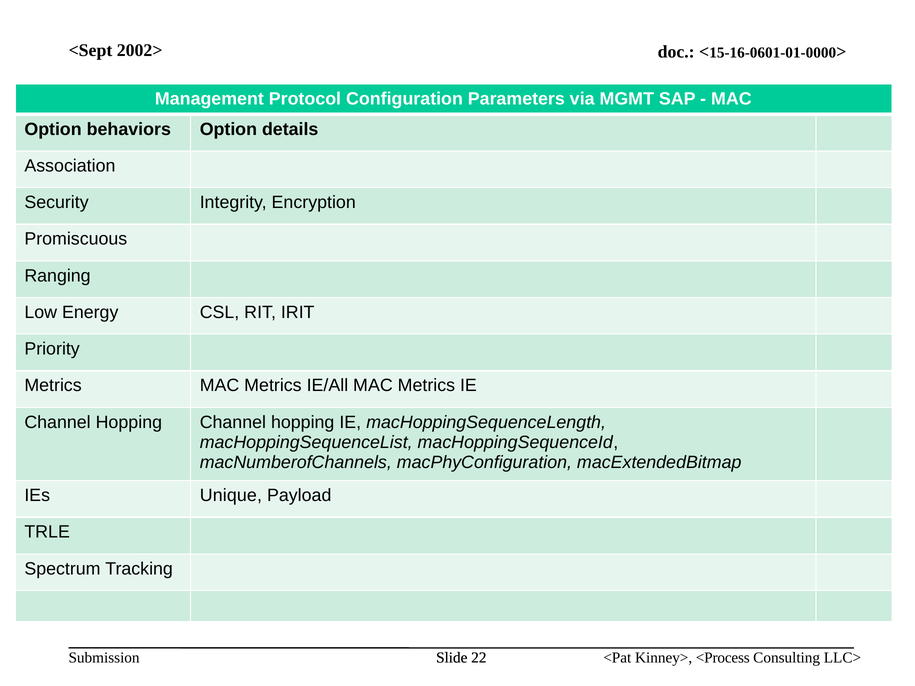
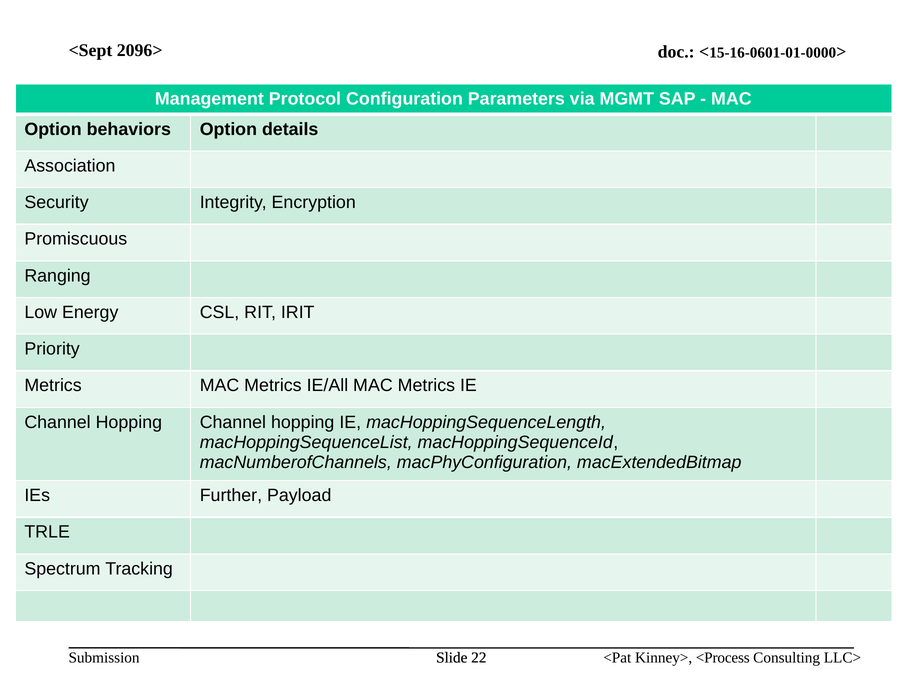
2002>: 2002> -> 2096> (140, 50)
Unique: Unique -> Further (231, 496)
